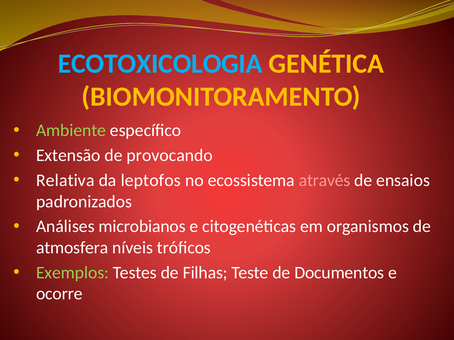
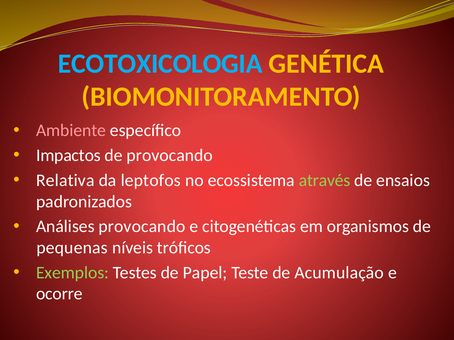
Ambiente colour: light green -> pink (71, 131)
Extensão: Extensão -> Impactos (68, 156)
através colour: pink -> light green (325, 181)
Análises microbianos: microbianos -> provocando (142, 227)
atmosfera: atmosfera -> pequenas (72, 248)
Filhas: Filhas -> Papel (205, 273)
Documentos: Documentos -> Acumulação (339, 273)
